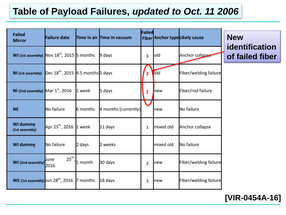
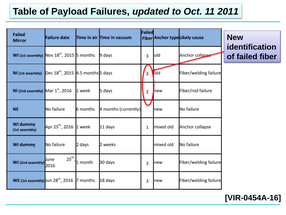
2006: 2006 -> 2011 (228, 11)
